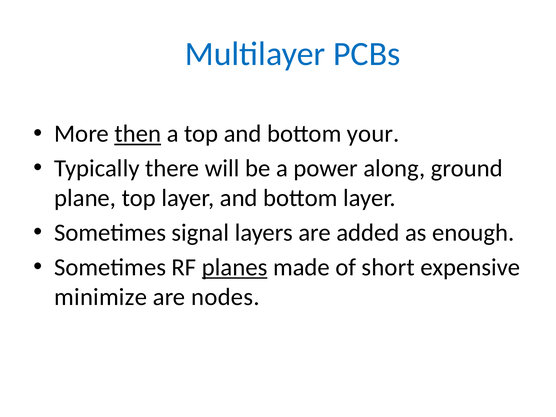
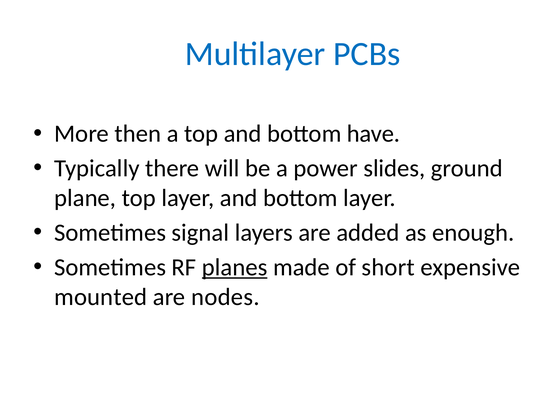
then underline: present -> none (138, 134)
your: your -> have (373, 134)
along: along -> slides (394, 168)
minimize: minimize -> mounted (101, 297)
